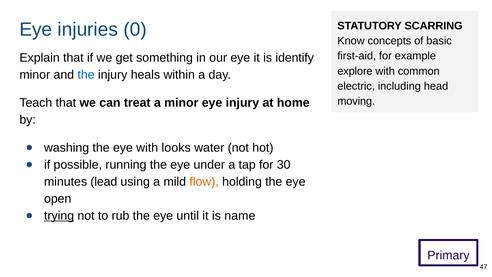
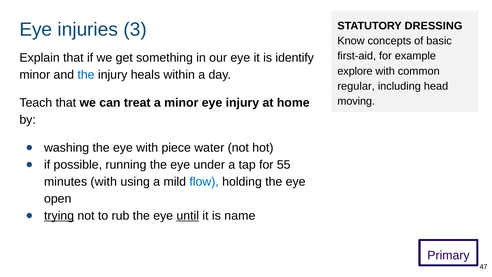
0: 0 -> 3 (135, 29)
SCARRING: SCARRING -> DRESSING (434, 26)
electric: electric -> regular (356, 86)
looks: looks -> piece (176, 148)
30: 30 -> 55 (284, 165)
minutes lead: lead -> with (104, 181)
flow colour: orange -> blue (204, 181)
until underline: none -> present (188, 215)
